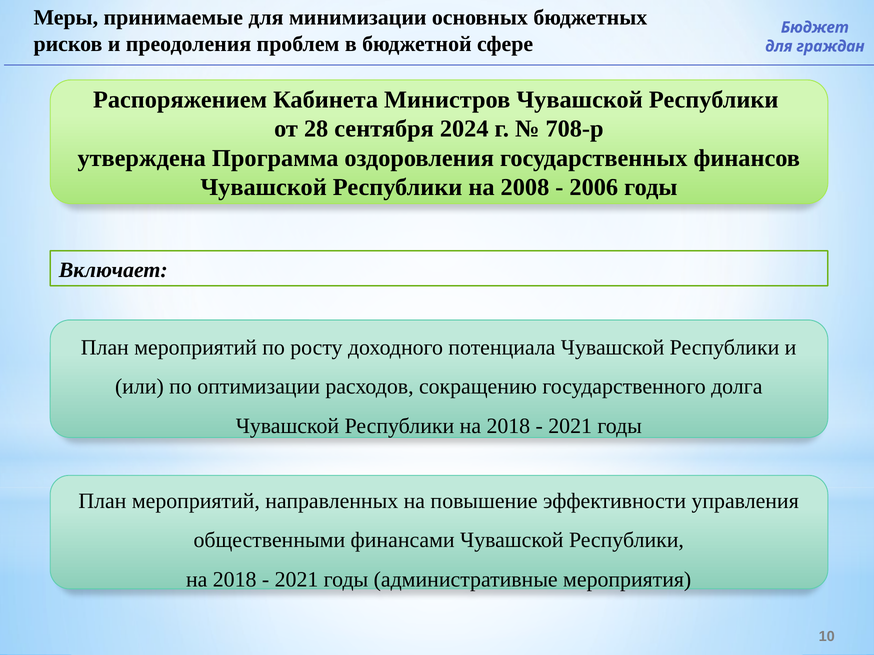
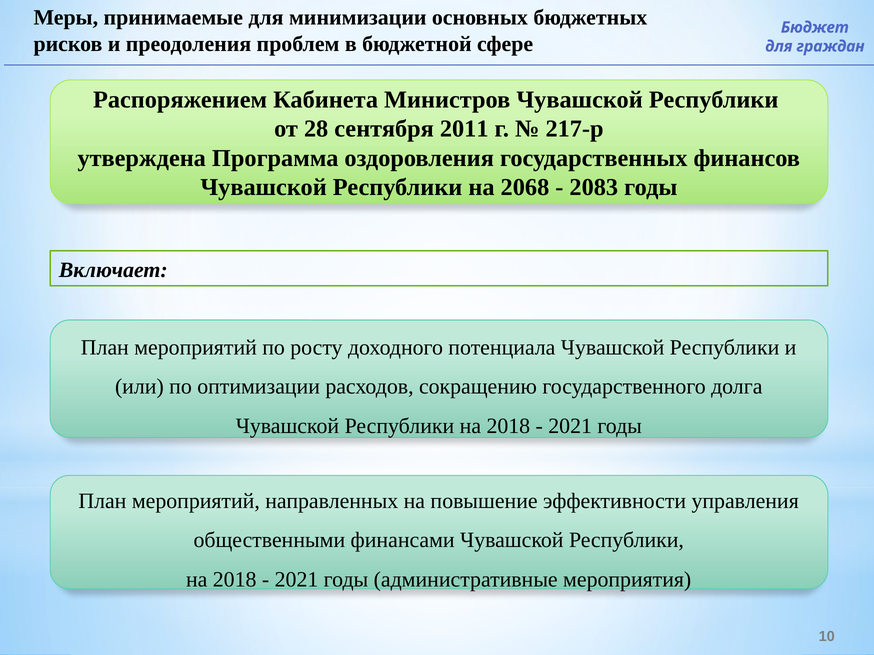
2024: 2024 -> 2011 (464, 129)
708-р: 708-р -> 217-р (575, 129)
2008: 2008 -> 2068 (525, 187)
2006: 2006 -> 2083 (594, 187)
